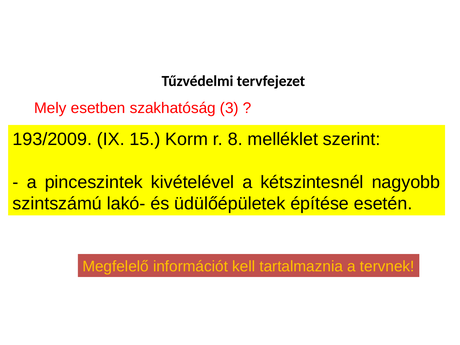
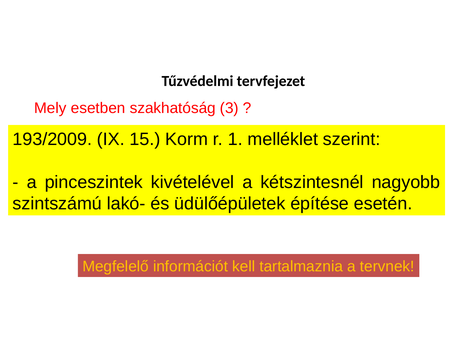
8: 8 -> 1 (235, 139)
